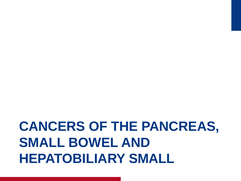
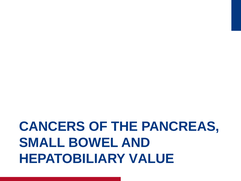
HEPATOBILIARY SMALL: SMALL -> VALUE (152, 158)
